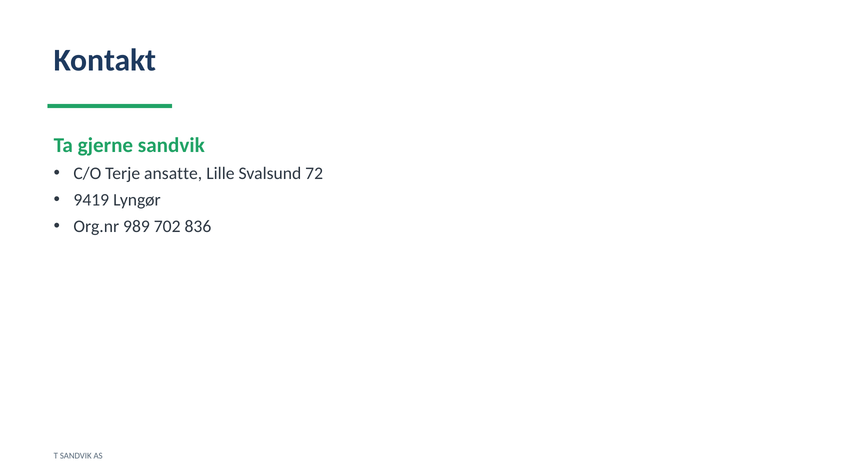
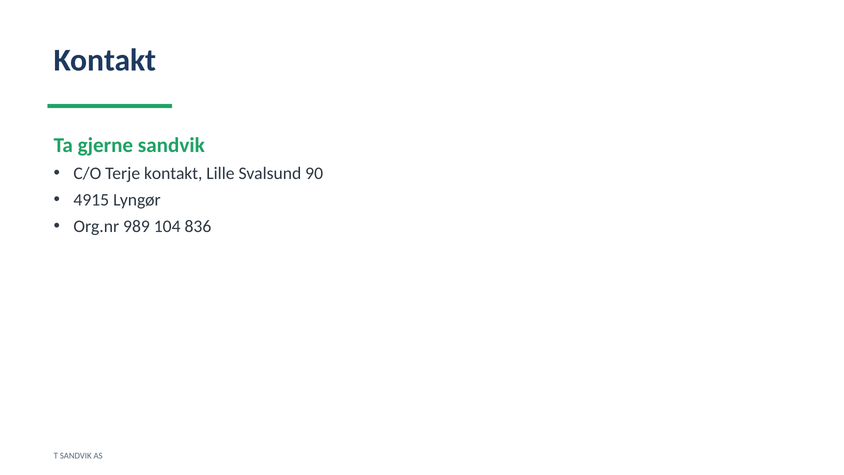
Terje ansatte: ansatte -> kontakt (173, 174)
72: 72 -> 90 (314, 174)
9419: 9419 -> 4915 (91, 200)
702: 702 -> 104 (167, 226)
